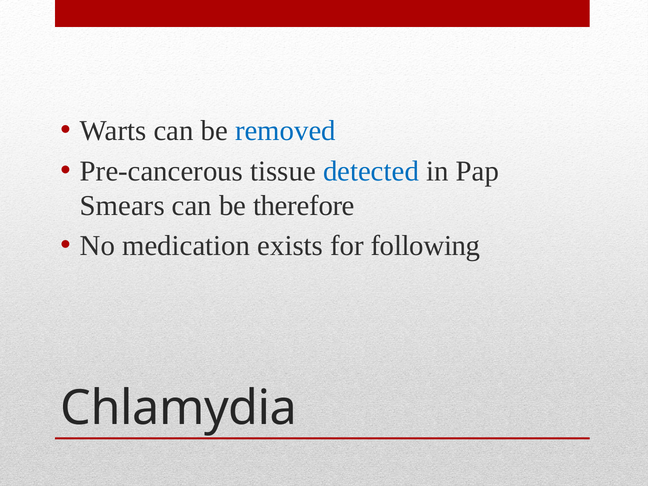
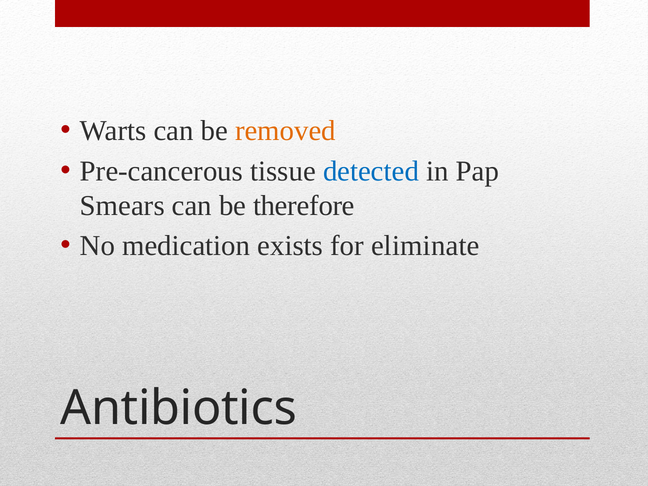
removed colour: blue -> orange (285, 131)
following: following -> eliminate (425, 246)
Chlamydia: Chlamydia -> Antibiotics (179, 408)
